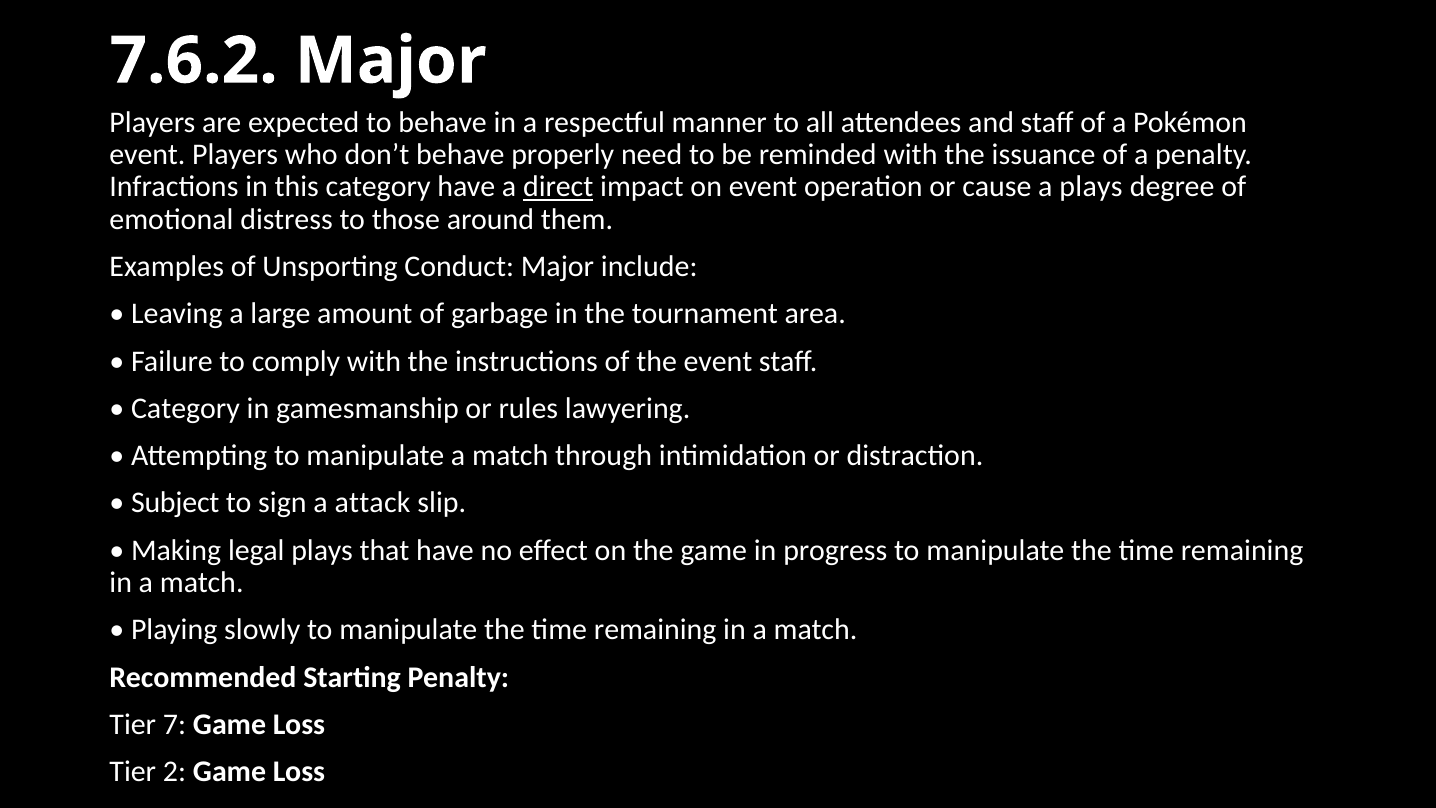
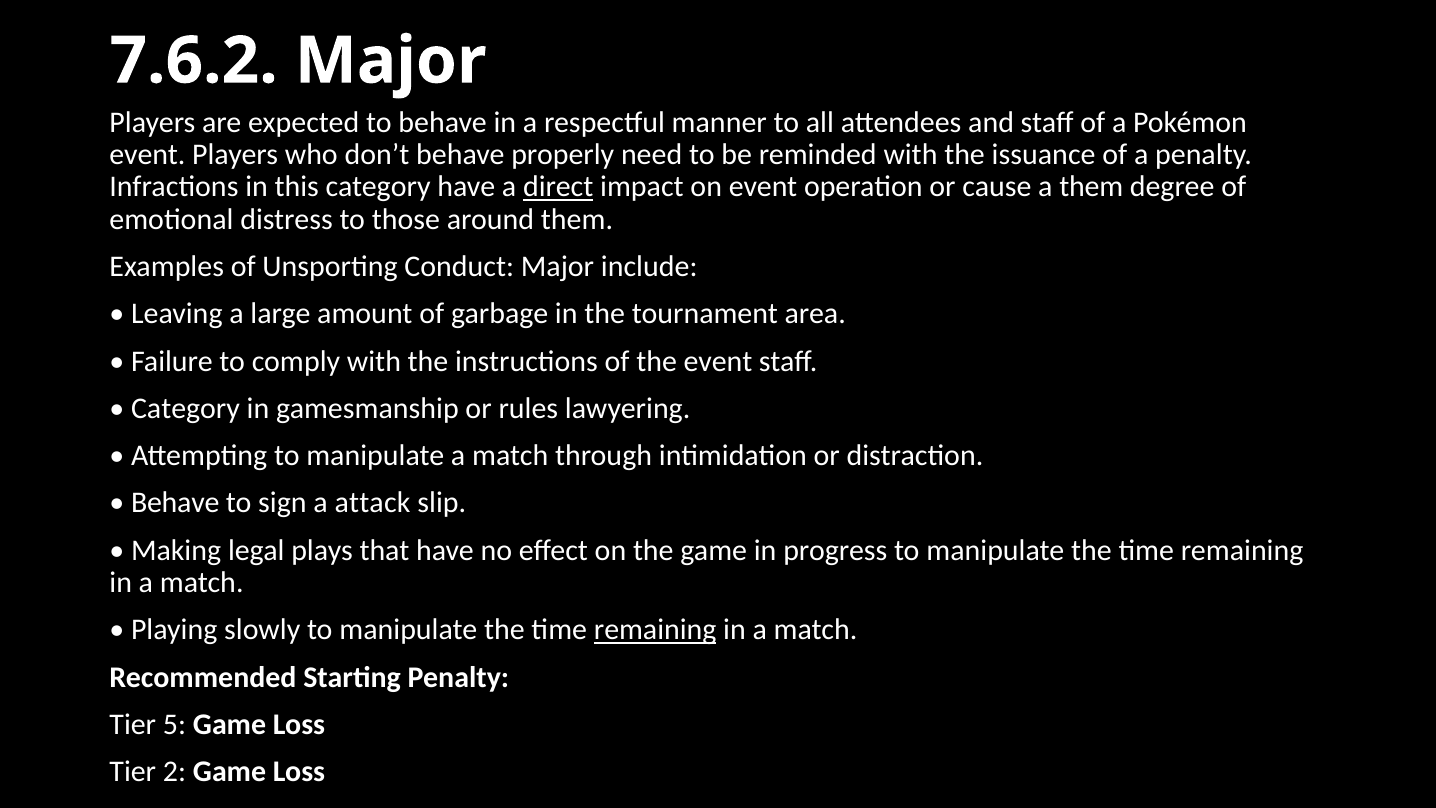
a plays: plays -> them (1091, 187)
Subject: Subject -> Behave (175, 503)
remaining underline: none -> present (655, 630)
7: 7 -> 5 (175, 724)
